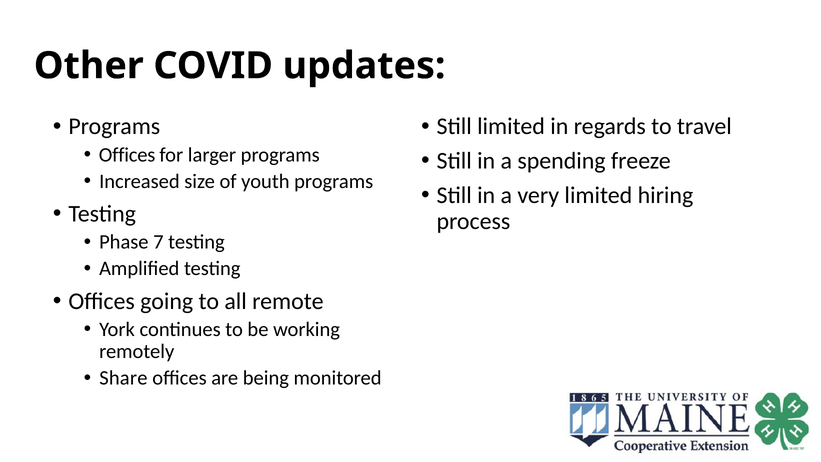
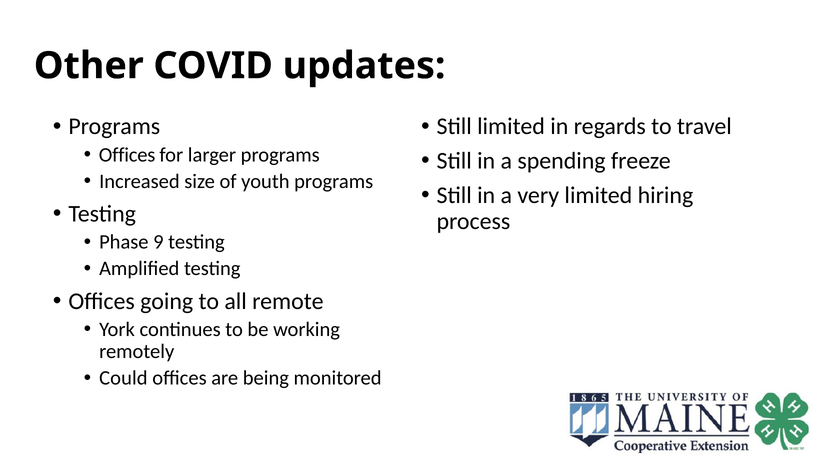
7: 7 -> 9 (158, 242)
Share: Share -> Could (123, 378)
